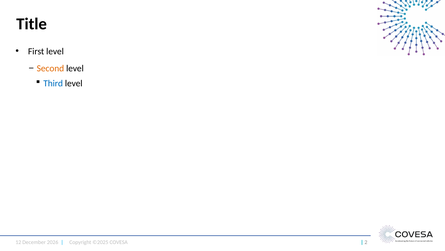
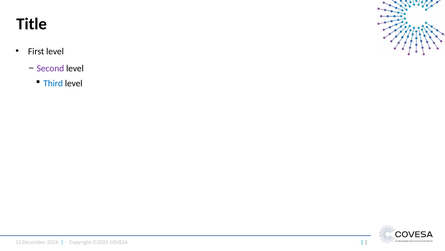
Second colour: orange -> purple (50, 68)
